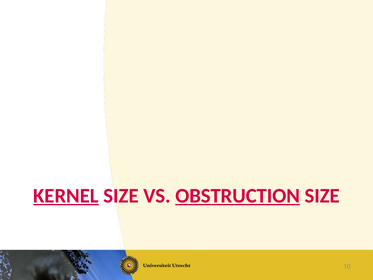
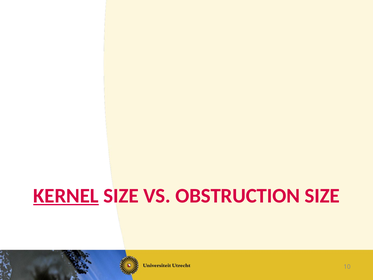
OBSTRUCTION underline: present -> none (238, 196)
